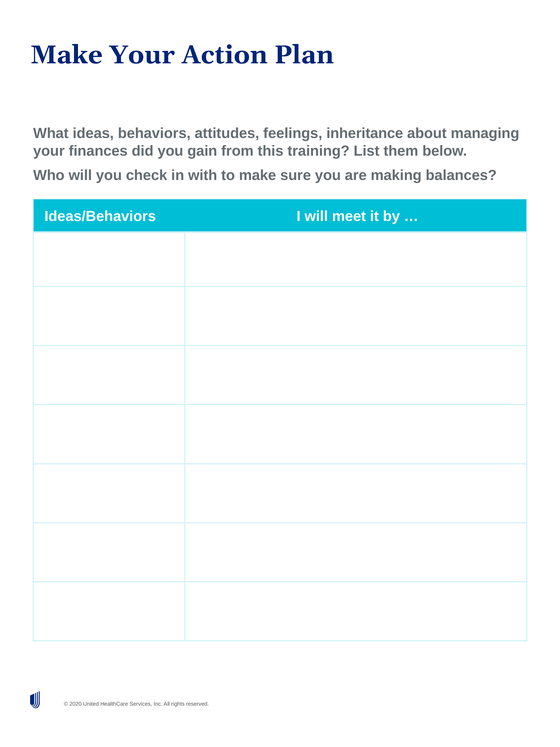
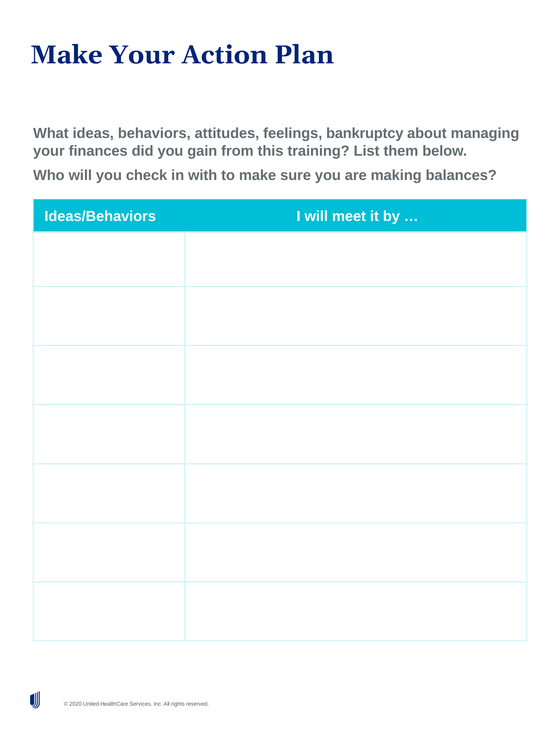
inheritance: inheritance -> bankruptcy (365, 133)
